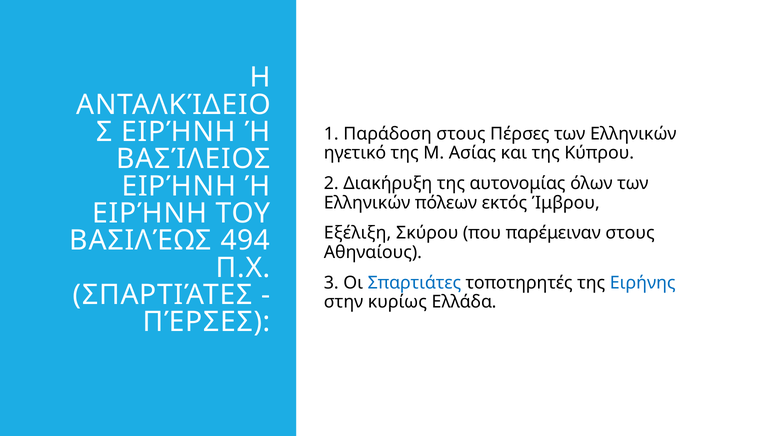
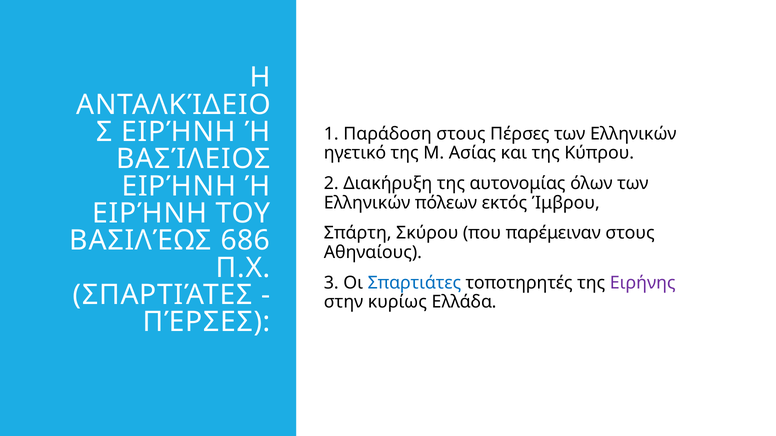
Εξέλιξη: Εξέλιξη -> Σπάρτη (358, 233)
494: 494 -> 686 (245, 241)
Ειρήνης colour: blue -> purple (643, 283)
